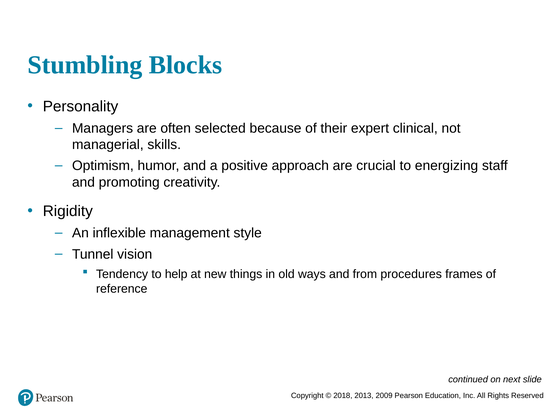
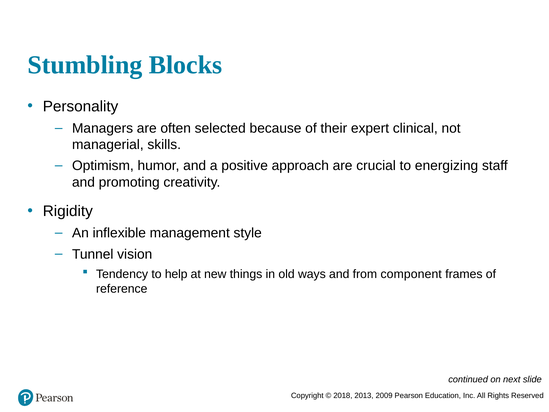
procedures: procedures -> component (411, 274)
